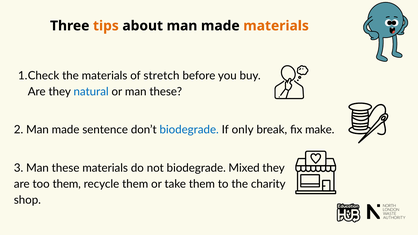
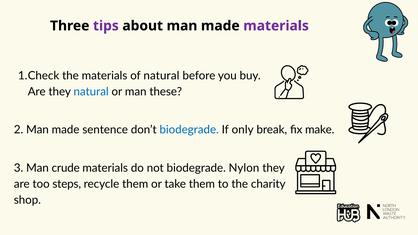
tips colour: orange -> purple (106, 26)
materials colour: orange -> purple (276, 26)
of stretch: stretch -> natural (161, 76)
3 Man these: these -> crude (66, 168)
Mixed: Mixed -> Nylon (244, 168)
too them: them -> steps (67, 184)
